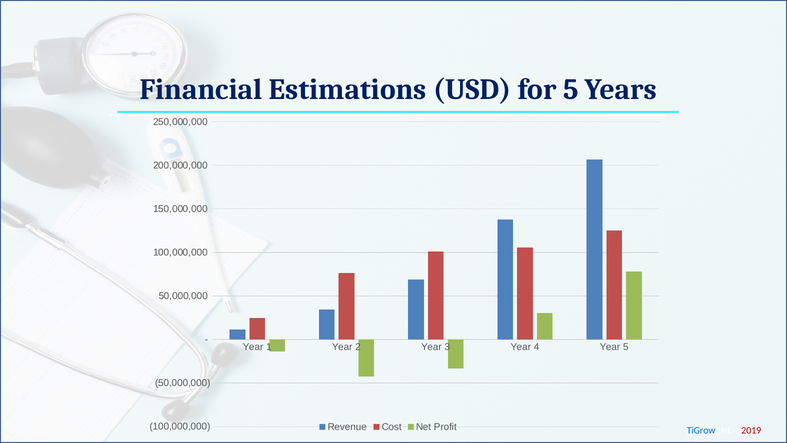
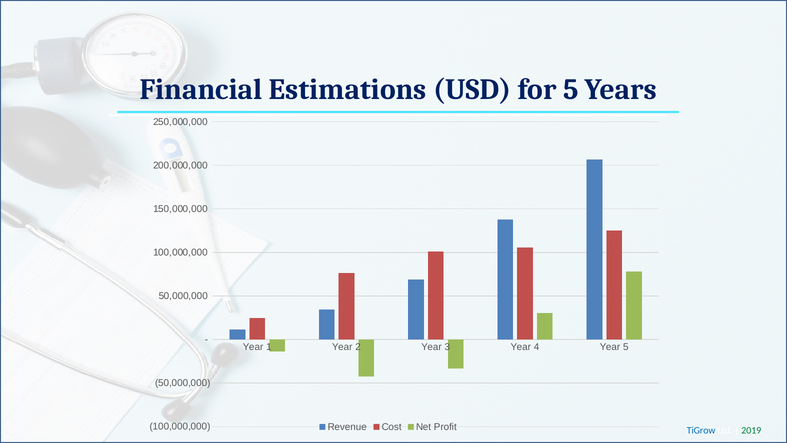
2019 colour: red -> green (751, 430)
